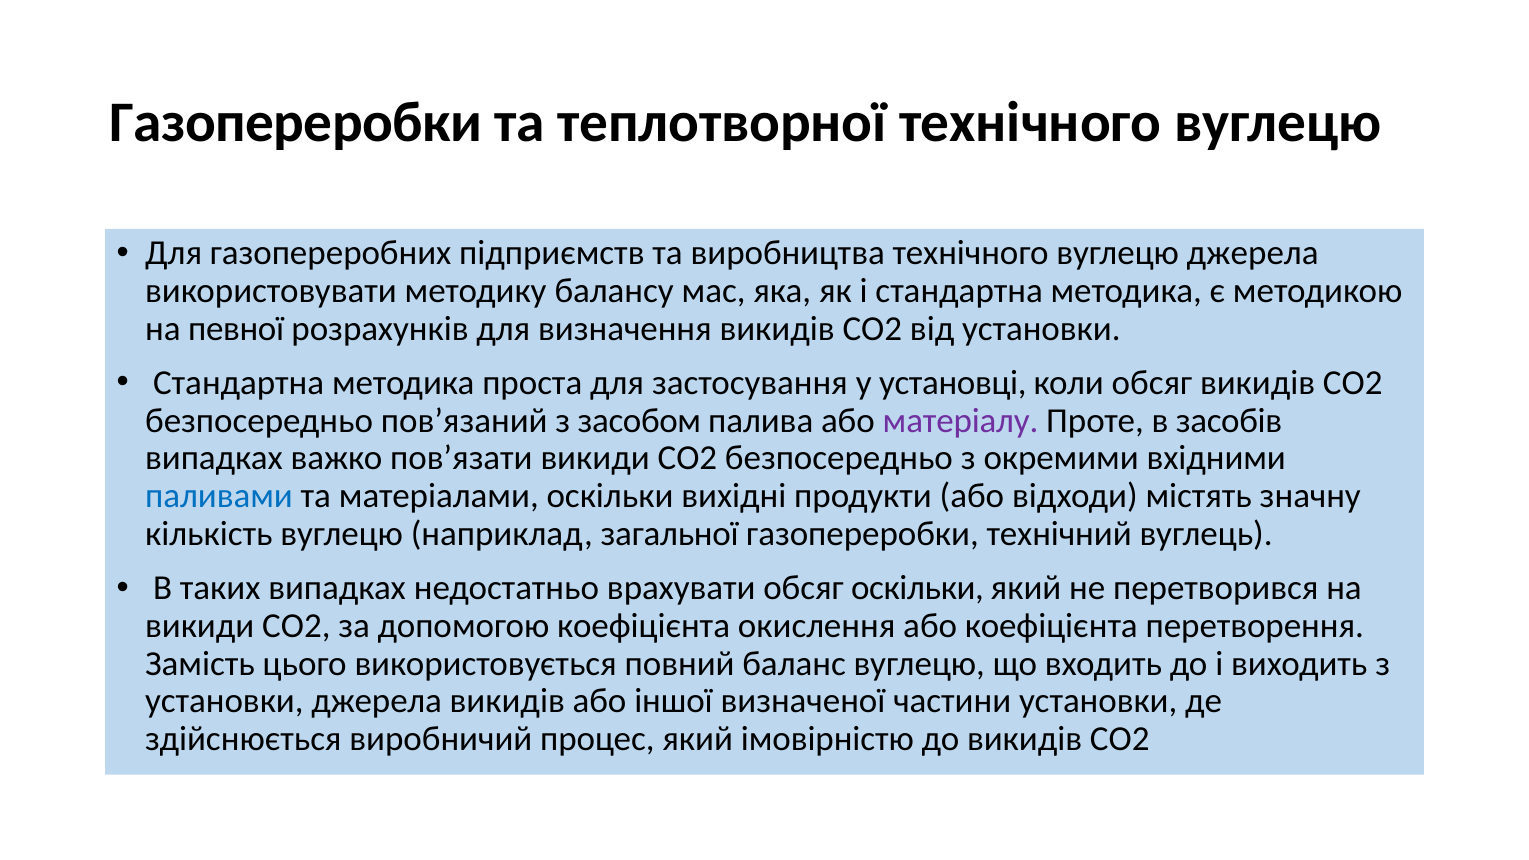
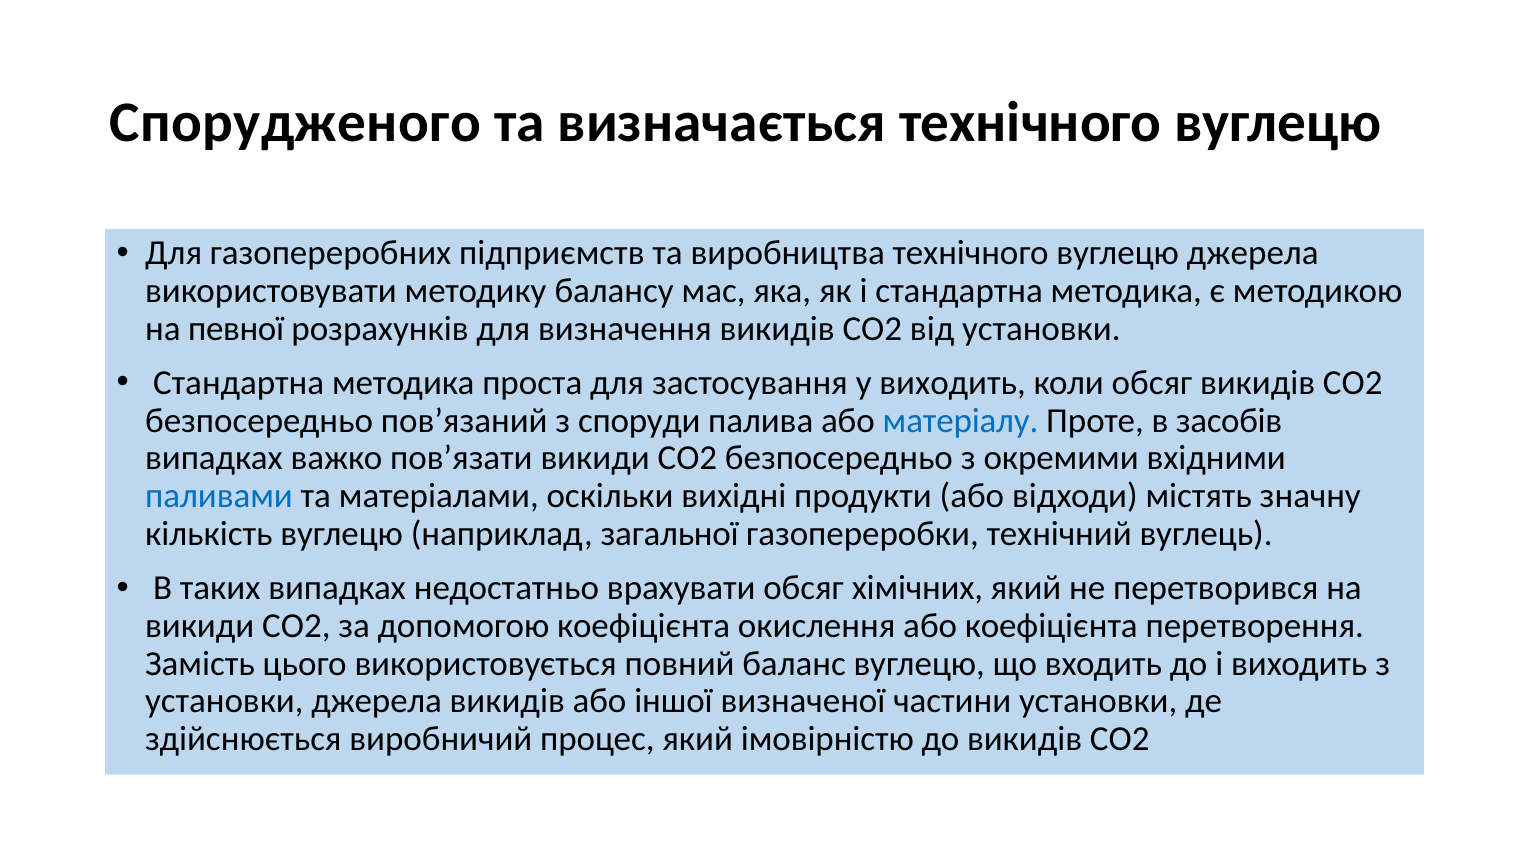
Газопереробки: Газопереробки -> Спорудженого (295, 122)
теплотворної: теплотворної -> визначається (722, 122)
у установці: установці -> виходить (953, 383)
засобом: засобом -> споруди (639, 421)
матеріалу colour: purple -> blue (961, 421)
обсяг оскільки: оскільки -> хімічних (917, 588)
